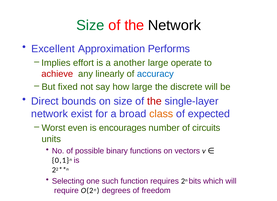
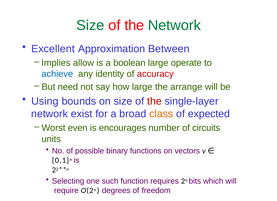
Network colour: black -> green (174, 25)
Performs: Performs -> Between (169, 49)
effort: effort -> allow (83, 63)
another: another -> boolean (129, 63)
achieve colour: red -> blue (57, 74)
linearly: linearly -> identity (110, 74)
accuracy colour: blue -> red (155, 74)
fixed: fixed -> need (68, 87)
discrete: discrete -> arrange (186, 87)
Direct: Direct -> Using (45, 101)
